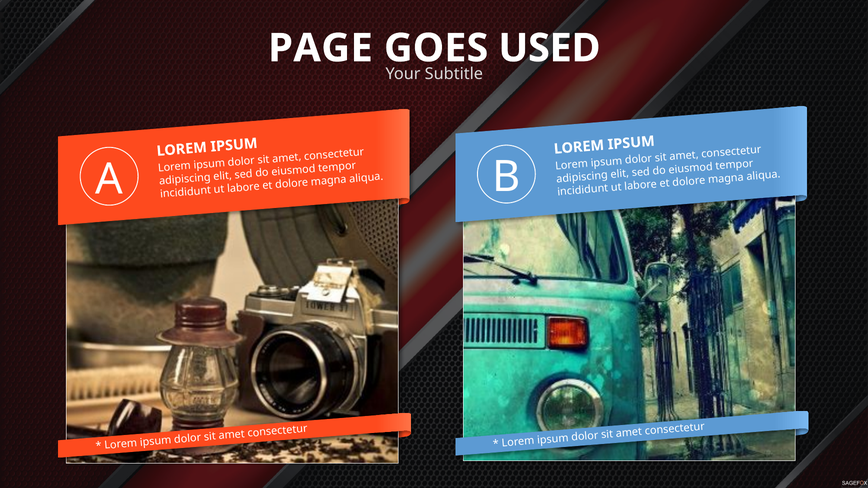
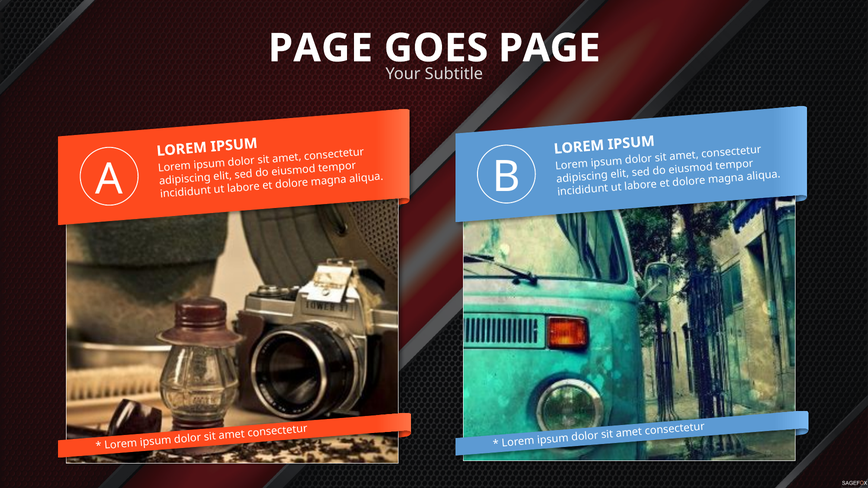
USED: USED -> PAGE (549, 48)
